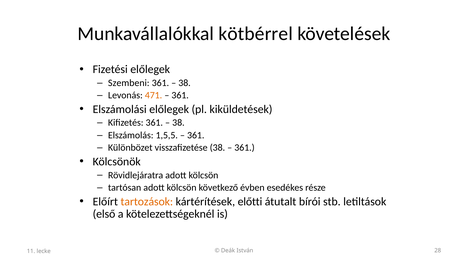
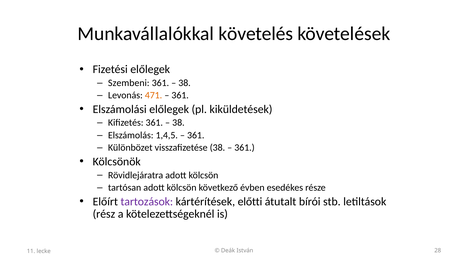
kötbérrel: kötbérrel -> követelés (256, 34)
1,5,5: 1,5,5 -> 1,4,5 (167, 135)
tartozások colour: orange -> purple (147, 202)
első: első -> rész (104, 214)
